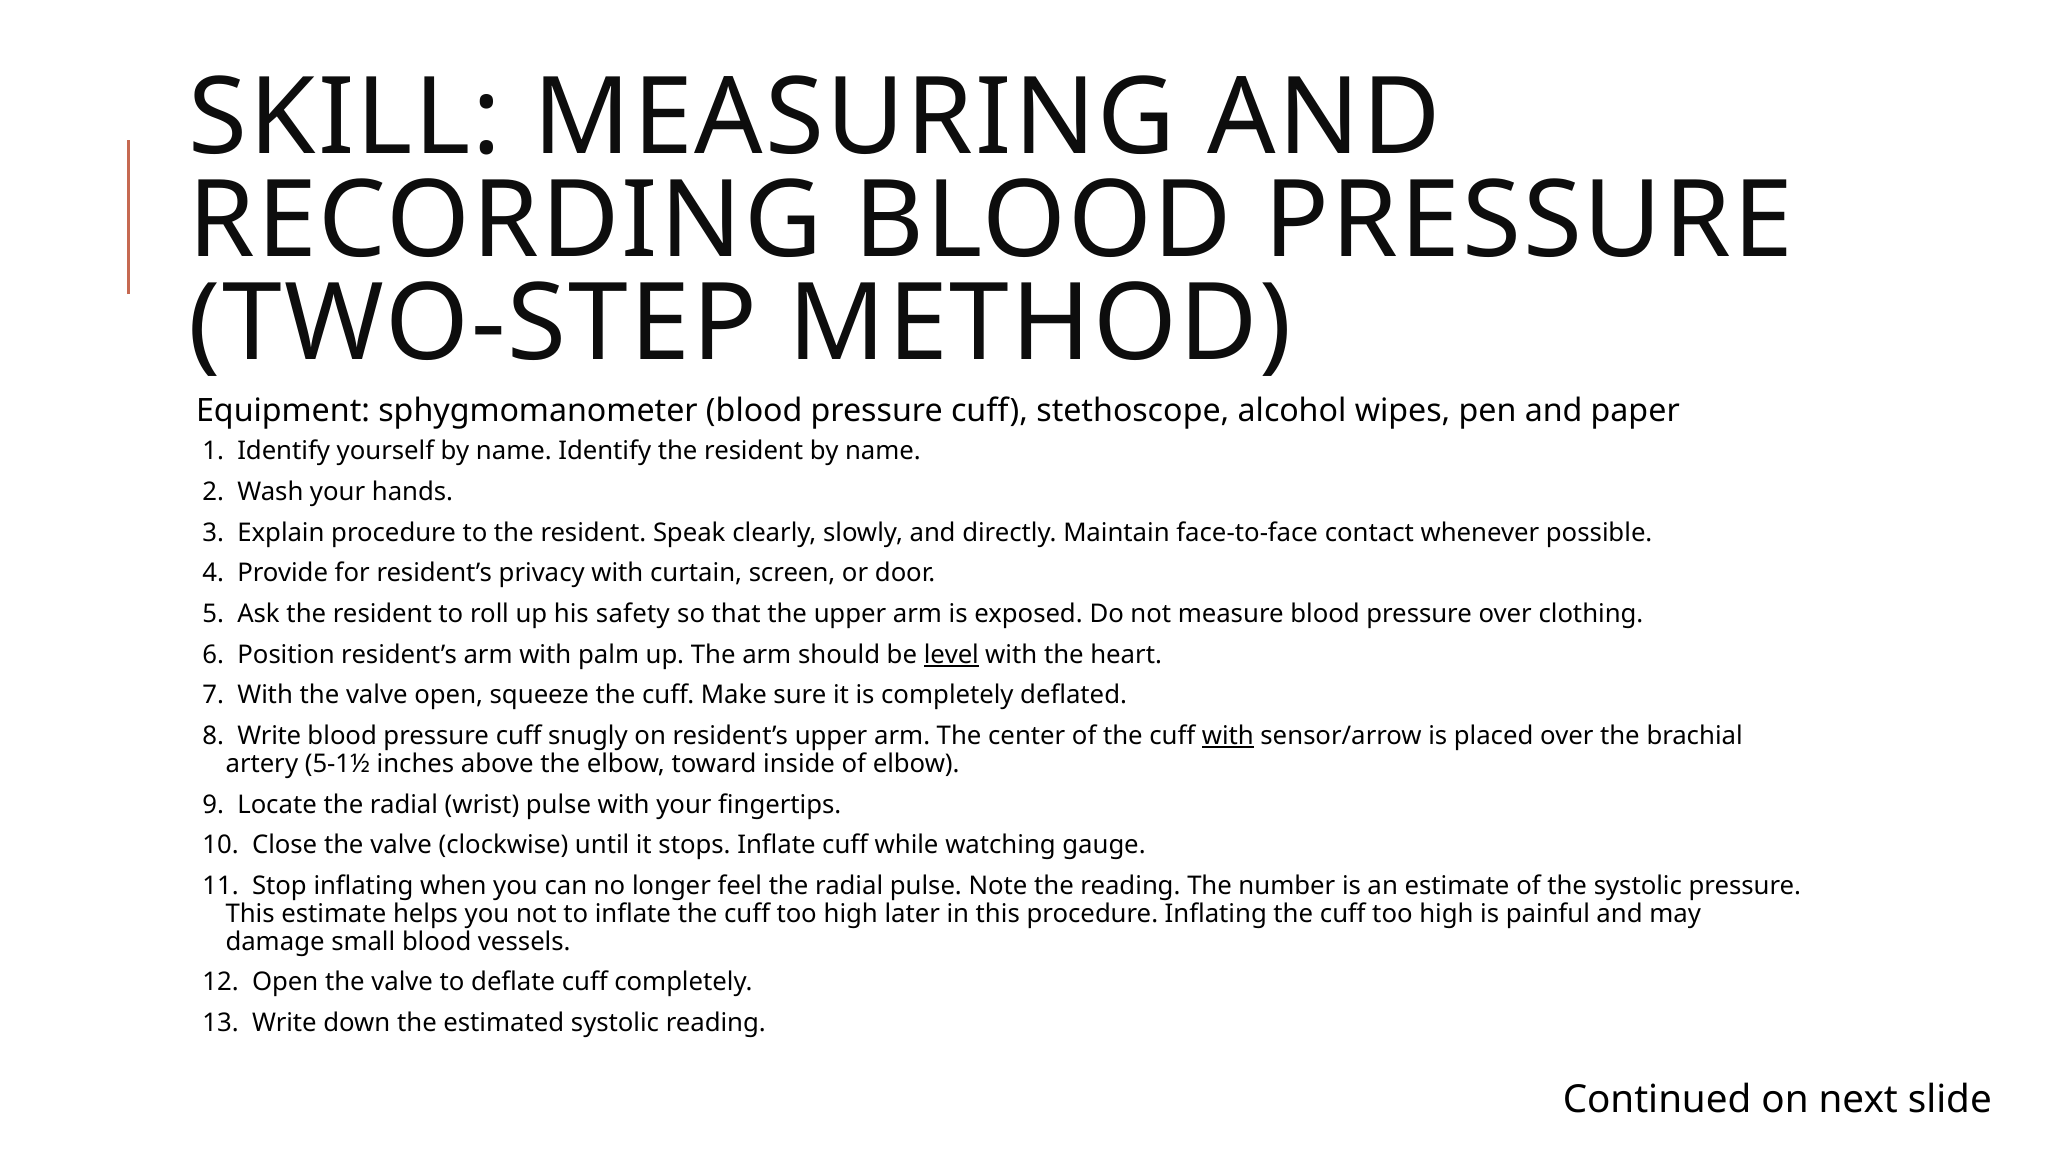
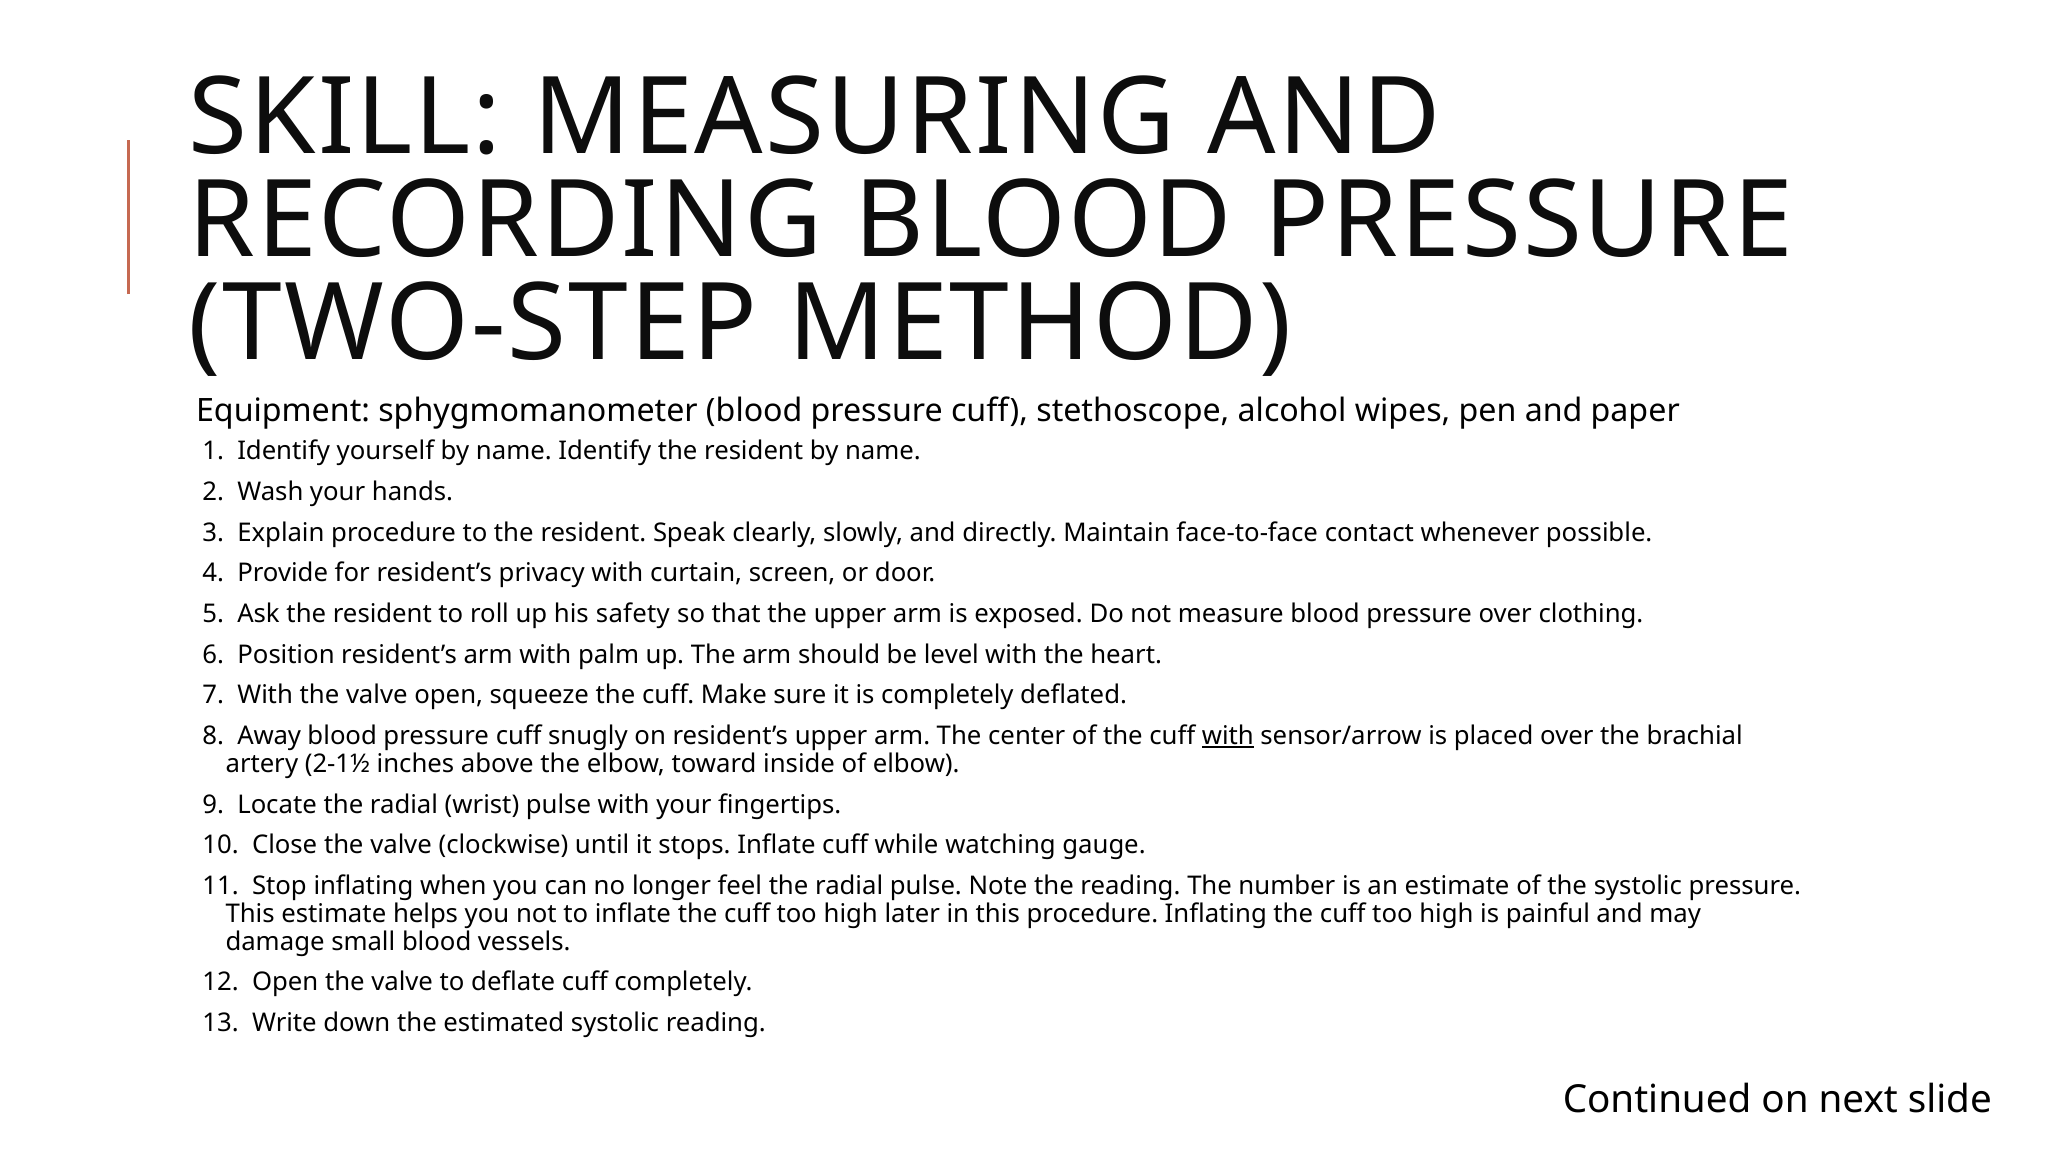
level underline: present -> none (951, 655)
8 Write: Write -> Away (269, 736)
5-1½: 5-1½ -> 2-1½ (337, 764)
